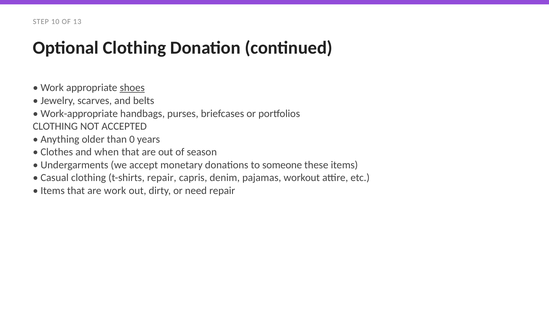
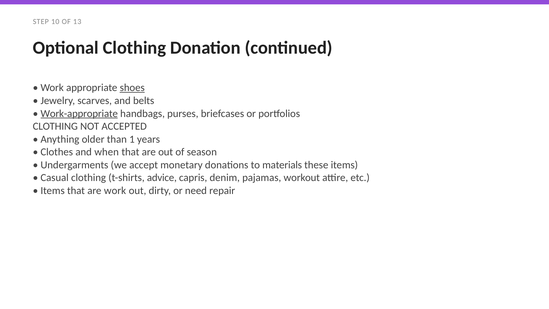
Work-appropriate underline: none -> present (79, 113)
0: 0 -> 1 (132, 139)
someone: someone -> materials (282, 165)
t-shirts repair: repair -> advice (162, 178)
